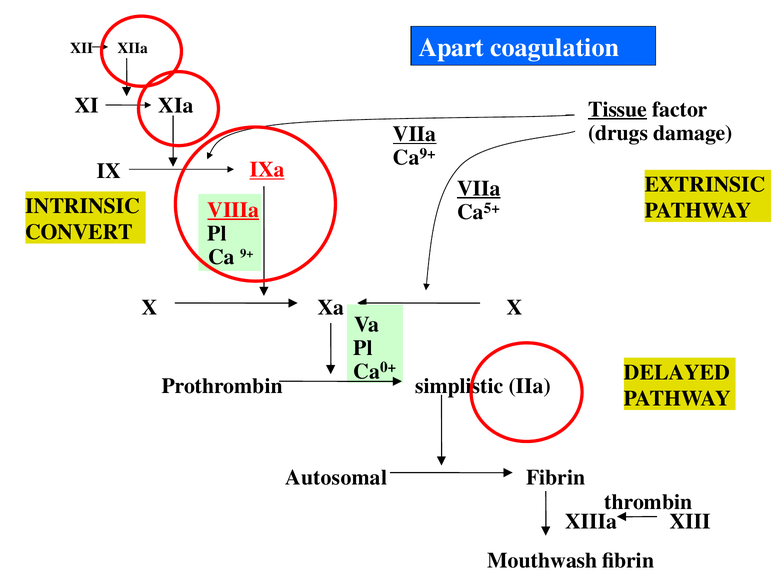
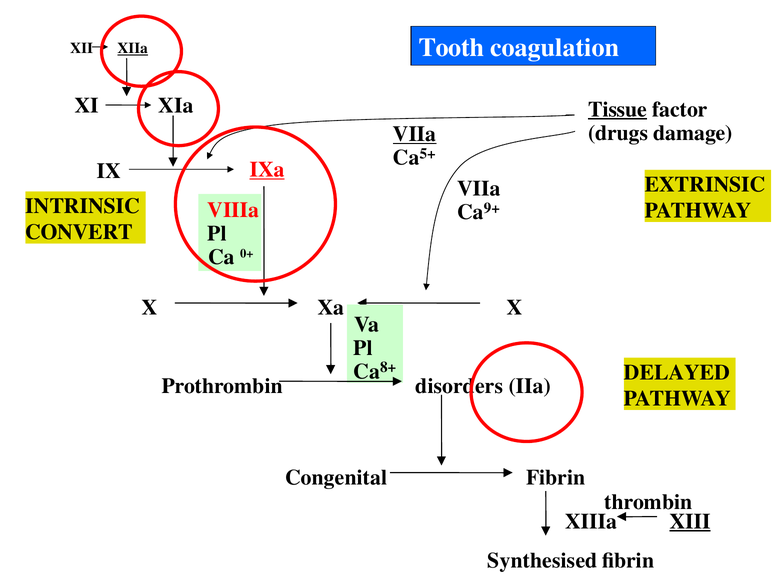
Apart: Apart -> Tooth (451, 48)
XIIa underline: none -> present (133, 48)
9+: 9+ -> 5+ (428, 154)
VIIa underline: present -> none (479, 188)
VIIIa underline: present -> none (233, 210)
5+: 5+ -> 9+ (492, 208)
9+: 9+ -> 0+ (247, 253)
0+: 0+ -> 8+ (388, 367)
simplistic: simplistic -> disorders (459, 386)
Autosomal: Autosomal -> Congenital (336, 477)
XIII underline: none -> present (690, 521)
Mouthwash: Mouthwash -> Synthesised (542, 560)
